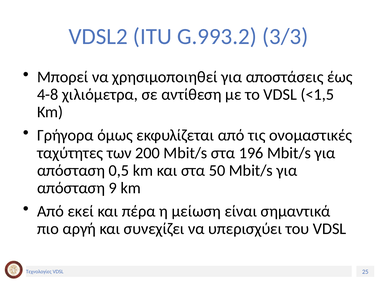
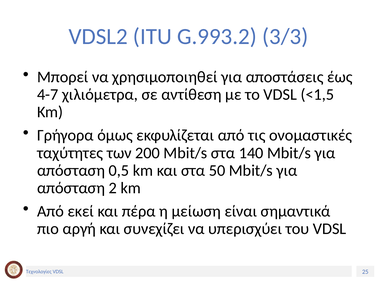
4-8: 4-8 -> 4-7 (48, 94)
196: 196 -> 140 (251, 153)
9: 9 -> 2 (113, 188)
